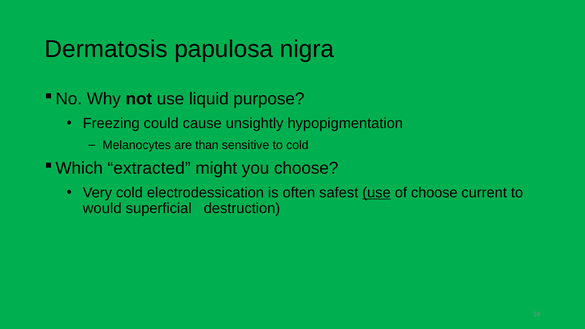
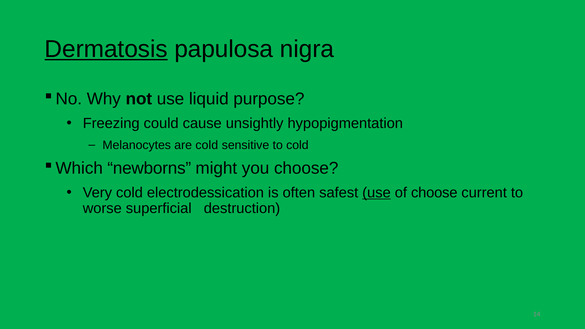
Dermatosis underline: none -> present (106, 49)
are than: than -> cold (207, 145)
extracted: extracted -> newborns (149, 168)
would: would -> worse (102, 208)
